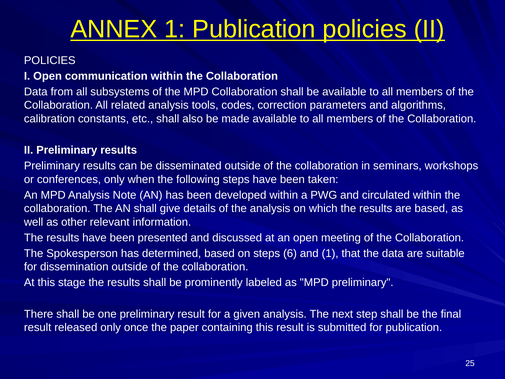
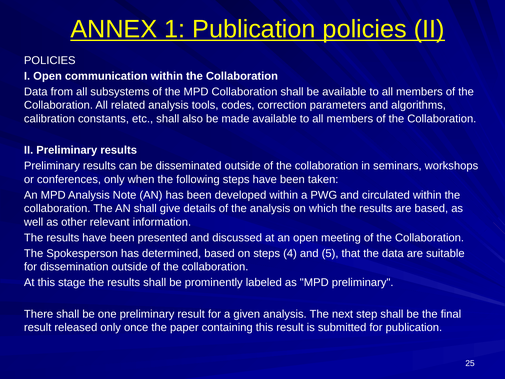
6: 6 -> 4 (290, 253)
and 1: 1 -> 5 (330, 253)
